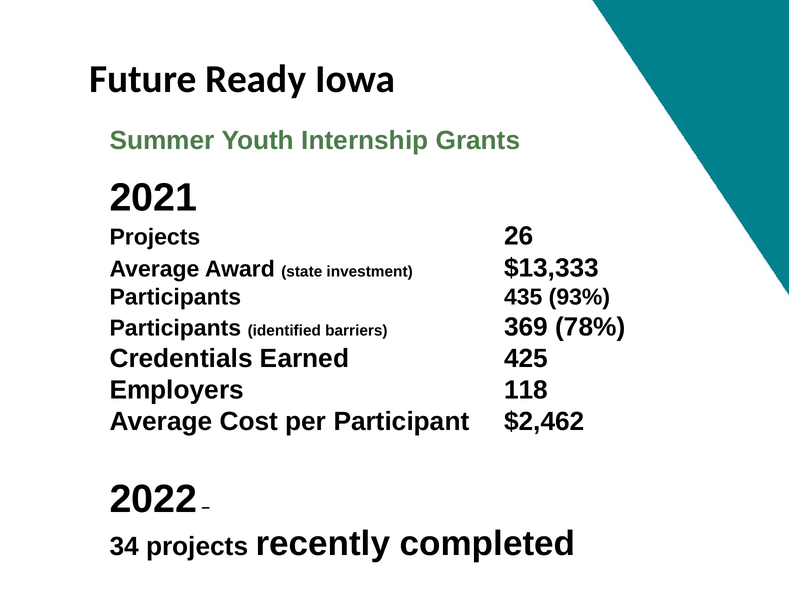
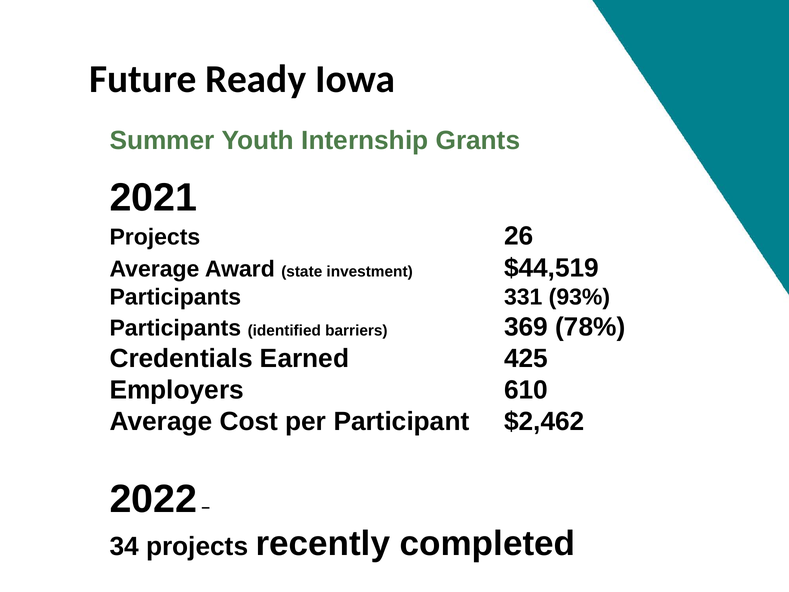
$13,333: $13,333 -> $44,519 (552, 268)
435: 435 -> 331 (523, 297)
118: 118 -> 610 (526, 390)
